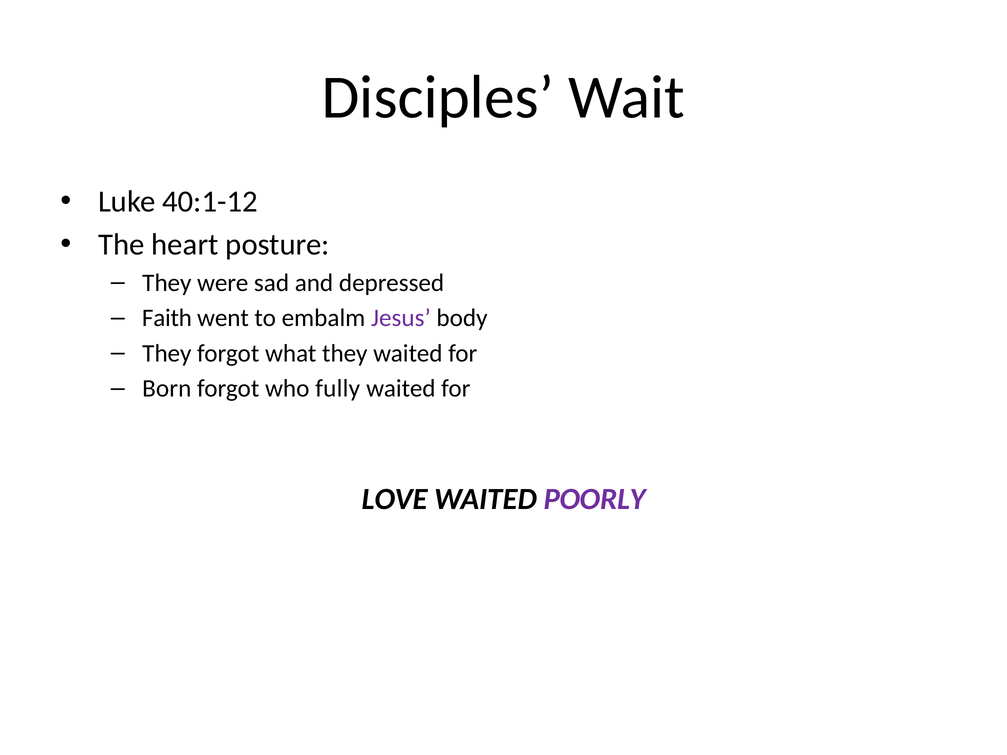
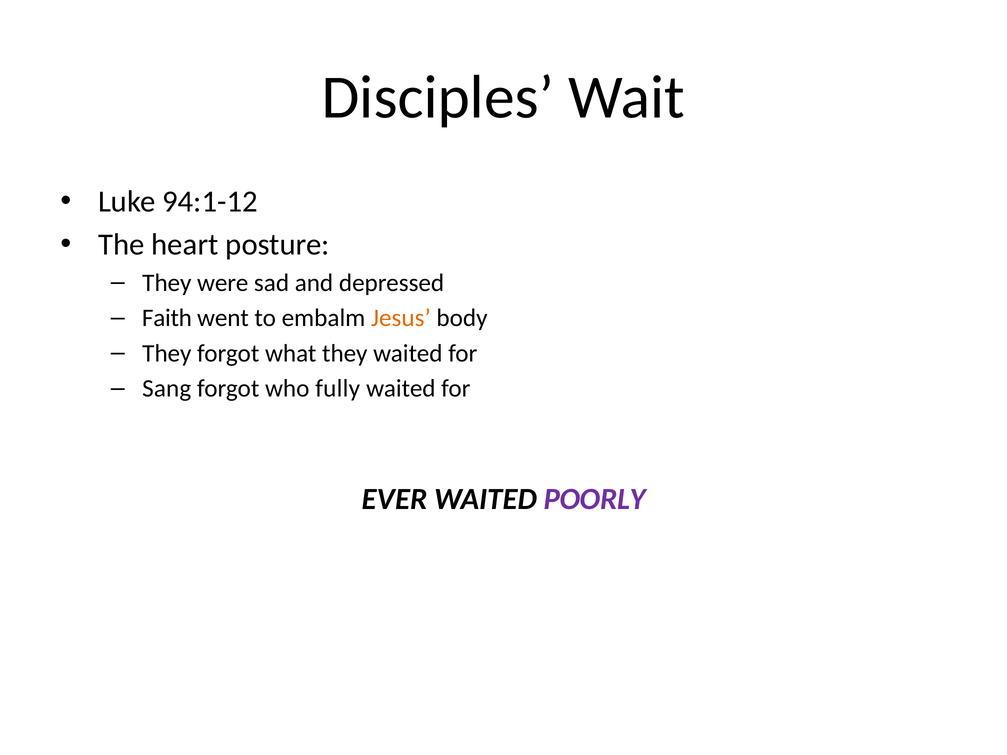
40:1-12: 40:1-12 -> 94:1-12 (210, 202)
Jesus colour: purple -> orange (401, 318)
Born: Born -> Sang (167, 389)
LOVE: LOVE -> EVER (395, 499)
